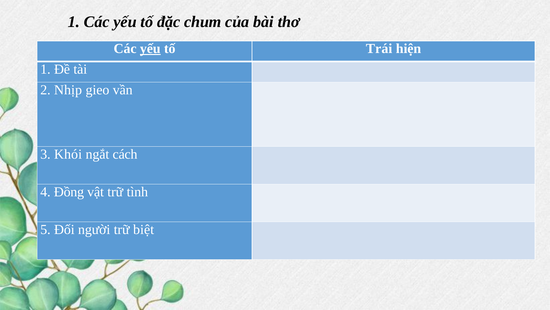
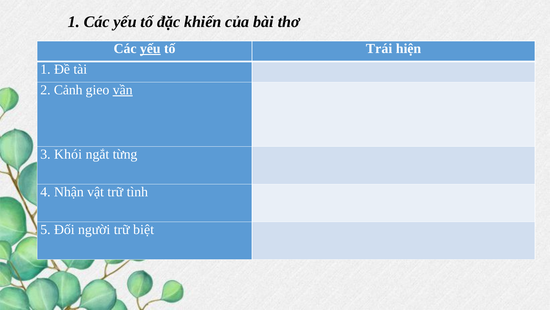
chum: chum -> khiến (203, 22)
Nhịp: Nhịp -> Cảnh (68, 90)
vần underline: none -> present (123, 90)
cách: cách -> từng (125, 154)
Đồng: Đồng -> Nhận (69, 192)
